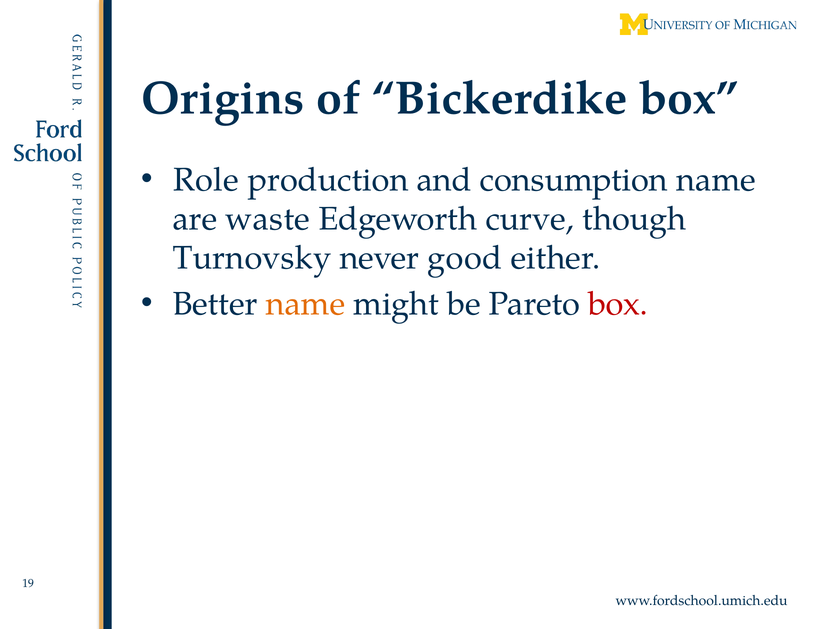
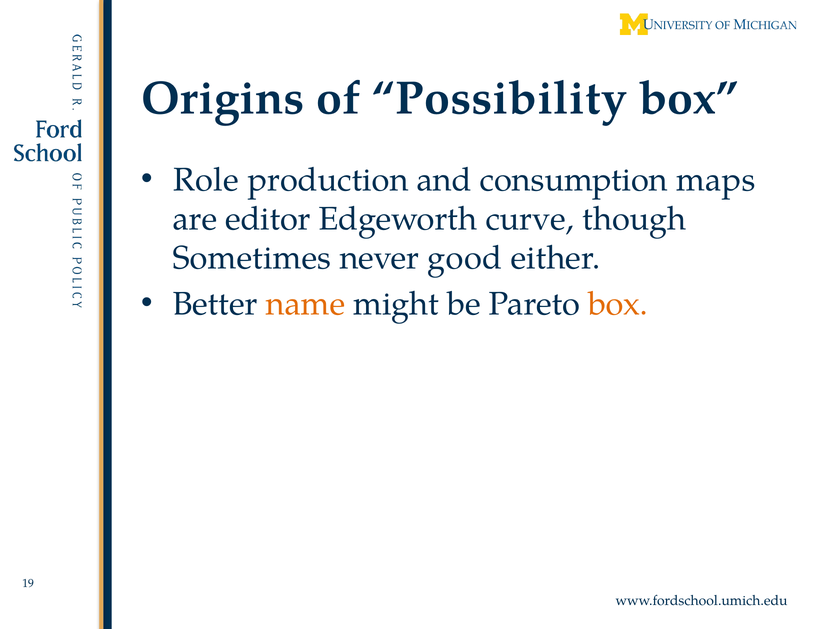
Bickerdike: Bickerdike -> Possibility (499, 98)
consumption name: name -> maps (716, 180)
waste: waste -> editor (268, 219)
Turnovsky: Turnovsky -> Sometimes (252, 258)
box colour: red -> orange (618, 304)
